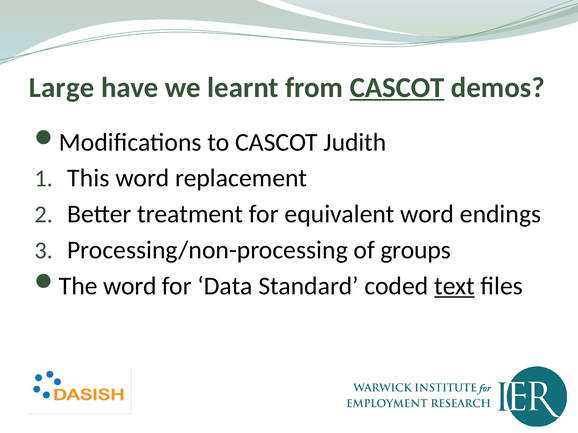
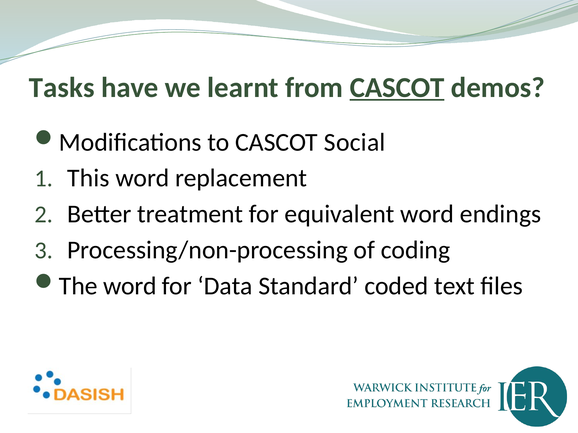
Large: Large -> Tasks (62, 88)
Judith: Judith -> Social (355, 142)
groups: groups -> coding (415, 250)
text underline: present -> none (455, 286)
